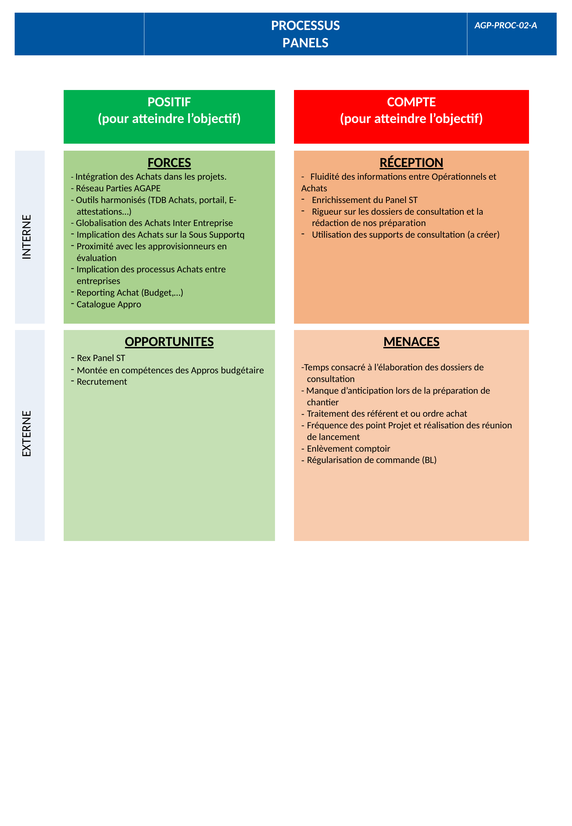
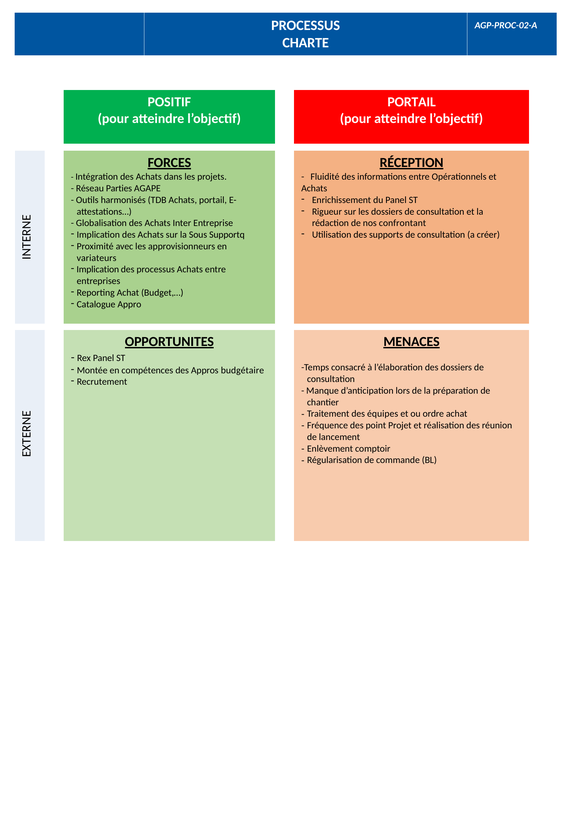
PANELS: PANELS -> CHARTE (306, 43)
COMPTE: COMPTE -> PORTAIL (412, 102)
nos préparation: préparation -> confrontant (402, 223)
évaluation: évaluation -> variateurs (97, 258)
référent: référent -> équipes (383, 414)
